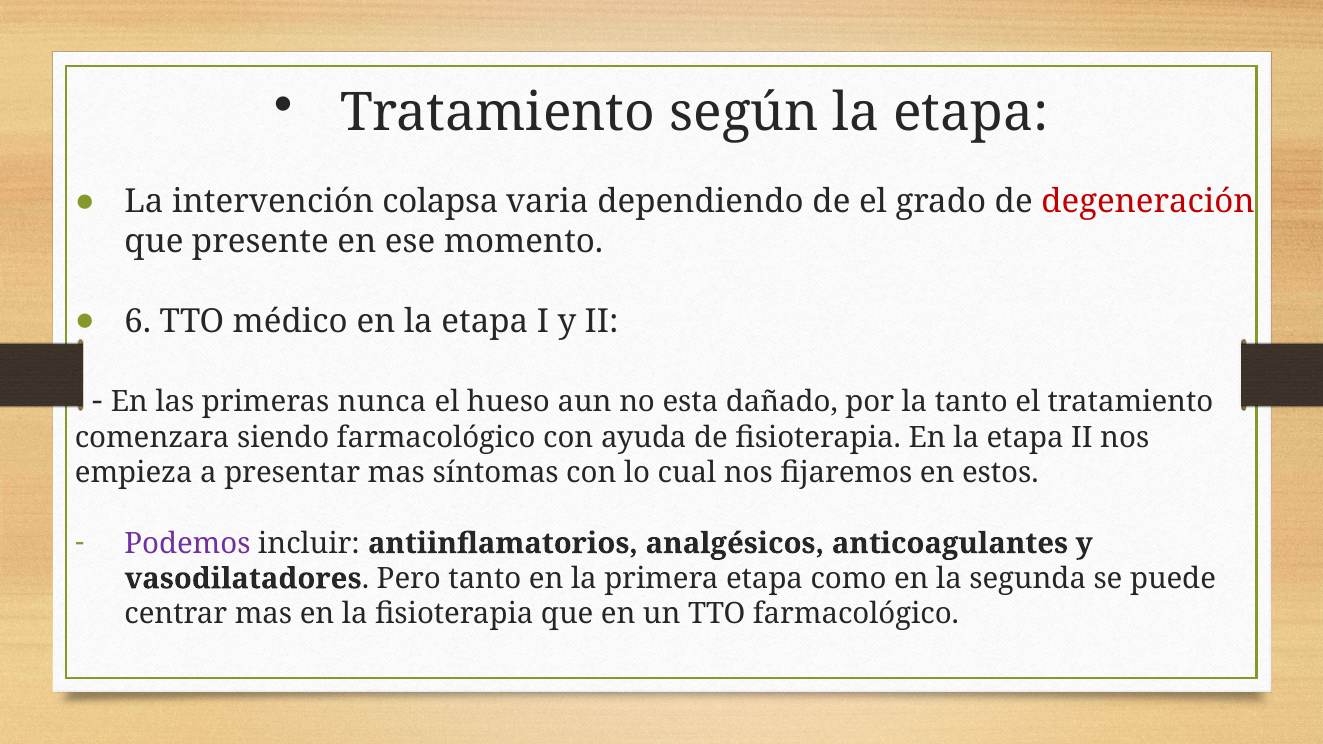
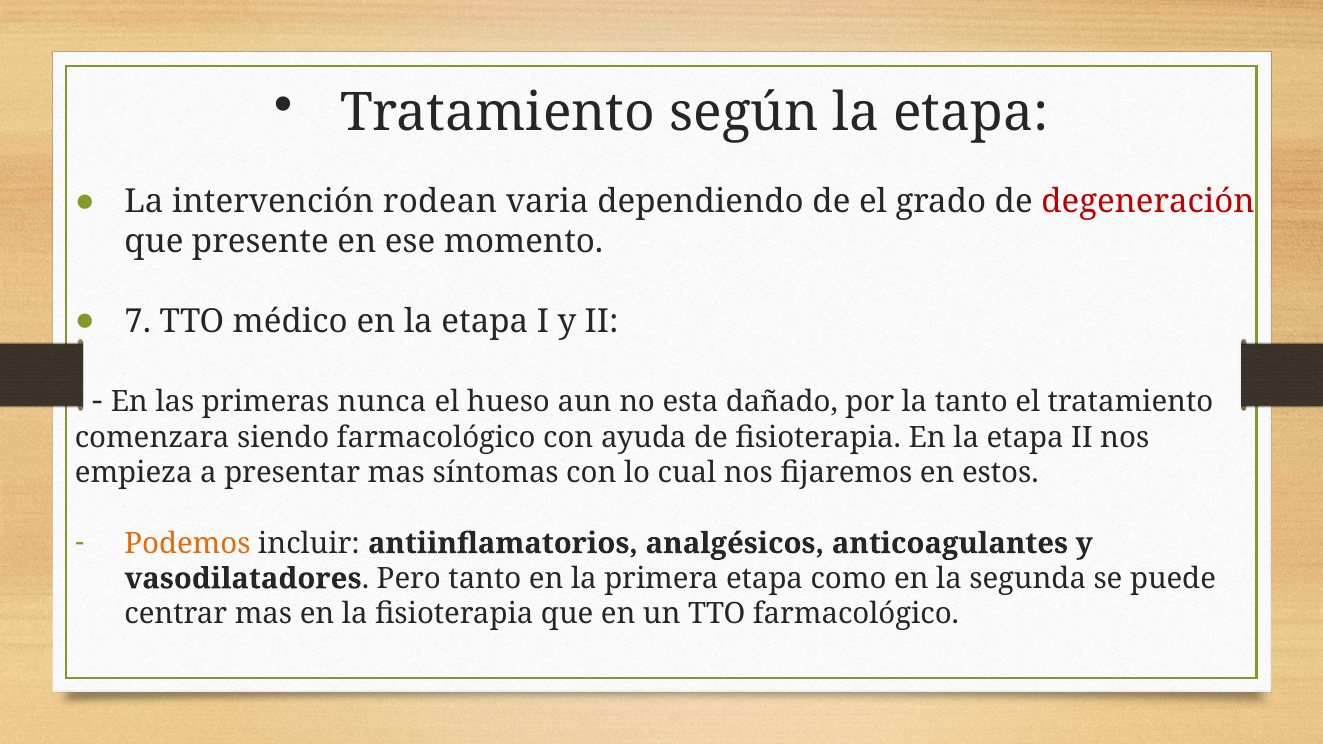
colapsa: colapsa -> rodean (440, 202)
6: 6 -> 7 (138, 321)
Podemos colour: purple -> orange (188, 544)
